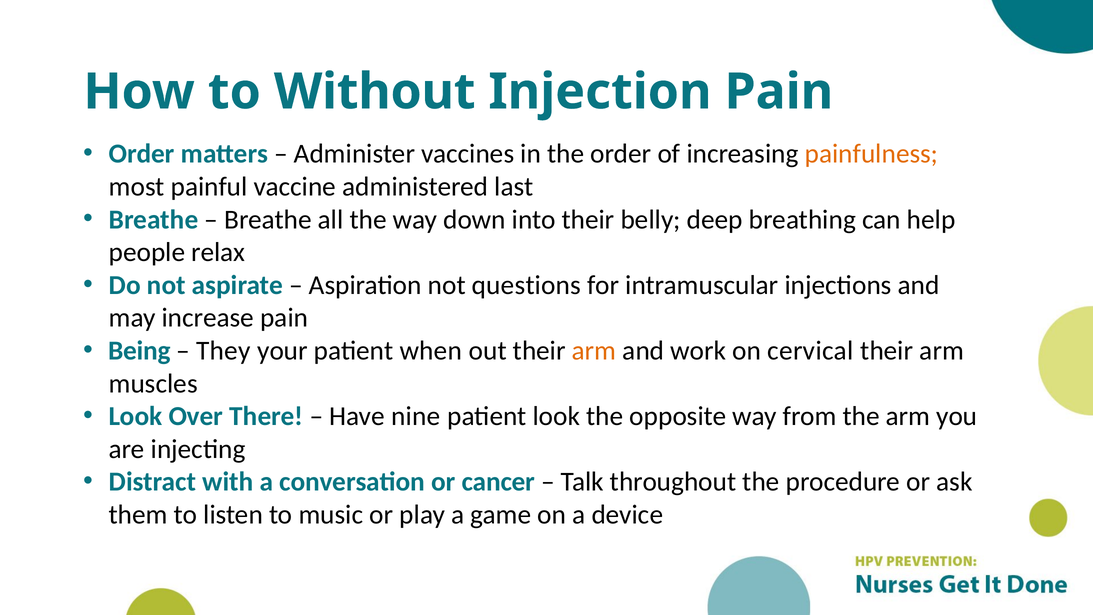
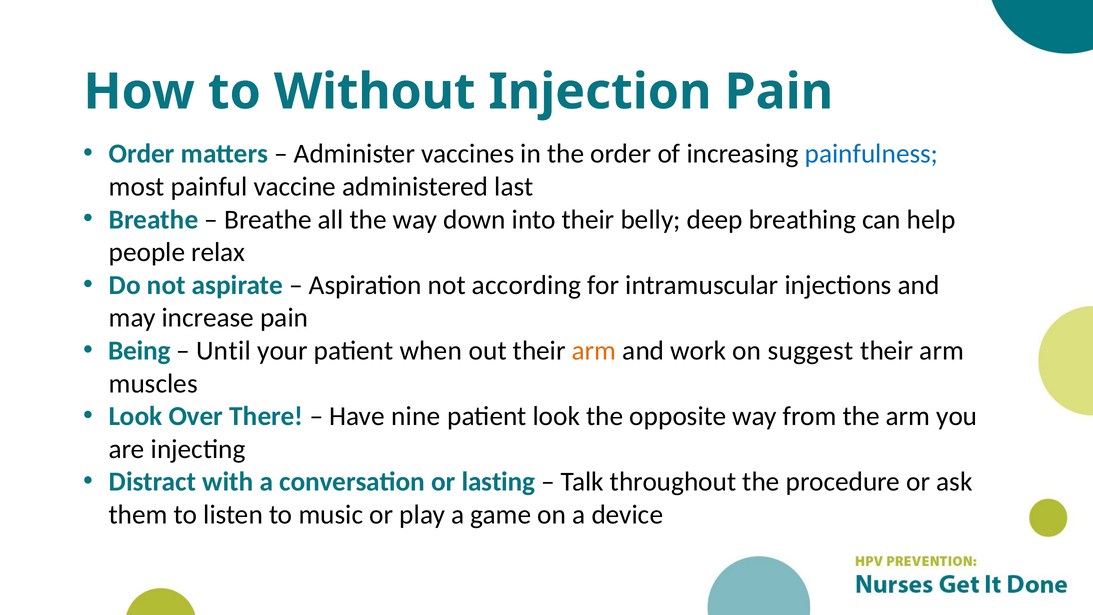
painfulness colour: orange -> blue (872, 154)
questions: questions -> according (526, 285)
They: They -> Until (224, 351)
cervical: cervical -> suggest (810, 351)
cancer: cancer -> lasting (498, 482)
